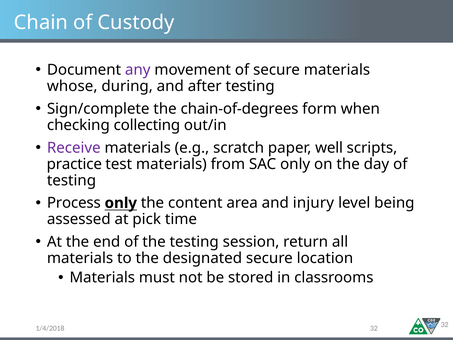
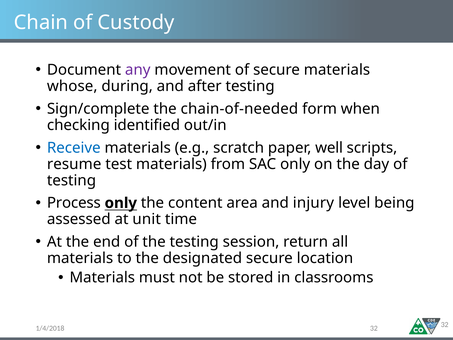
chain-of-degrees: chain-of-degrees -> chain-of-needed (239, 109)
collecting: collecting -> identified (147, 125)
Receive colour: purple -> blue (74, 148)
practice: practice -> resume (74, 164)
pick: pick -> unit (147, 219)
